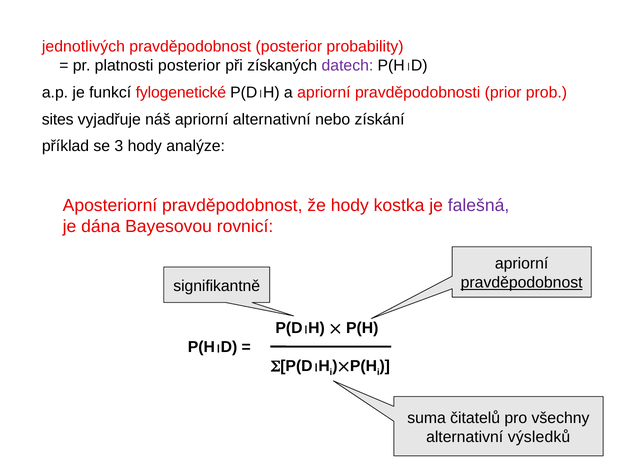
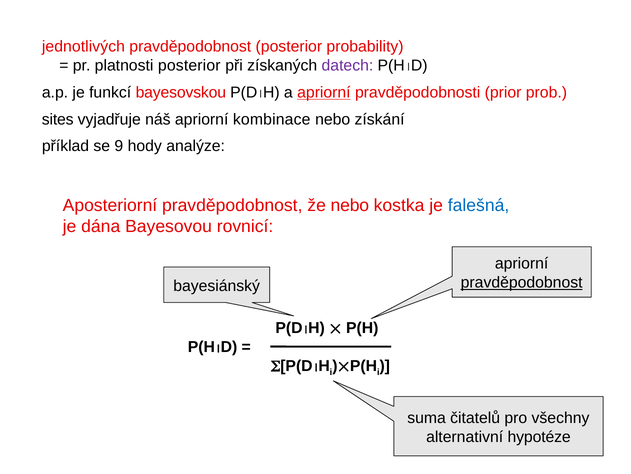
fylogenetické: fylogenetické -> bayesovskou (181, 92)
apriorní underline: none -> present (324, 92)
apriorní alternativní: alternativní -> kombinace (272, 119)
3: 3 -> 9 (119, 146)
že hody: hody -> nebo (350, 205)
falešná colour: purple -> blue (479, 205)
signifikantně: signifikantně -> bayesiánský (217, 285)
výsledků: výsledků -> hypotéze (539, 436)
